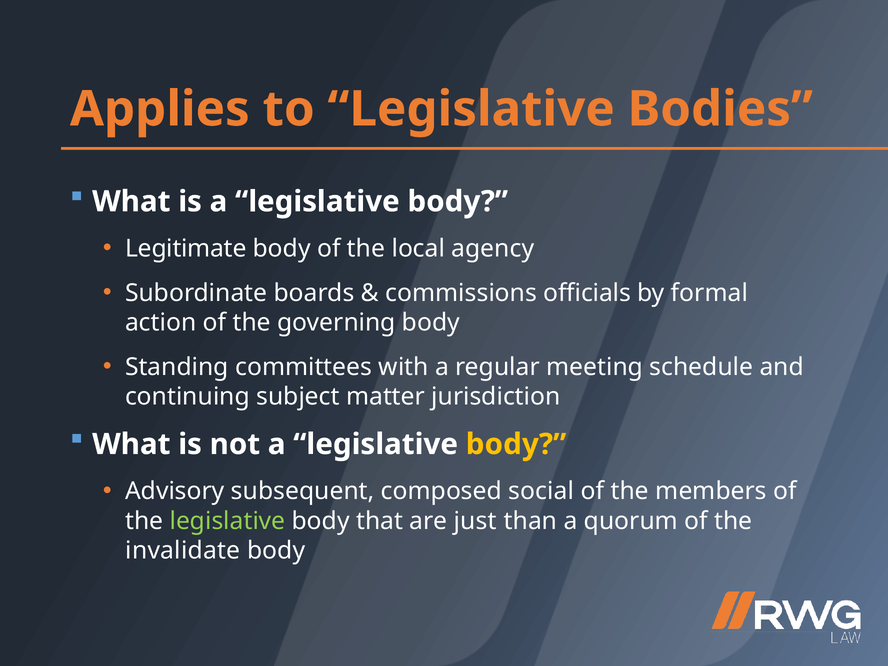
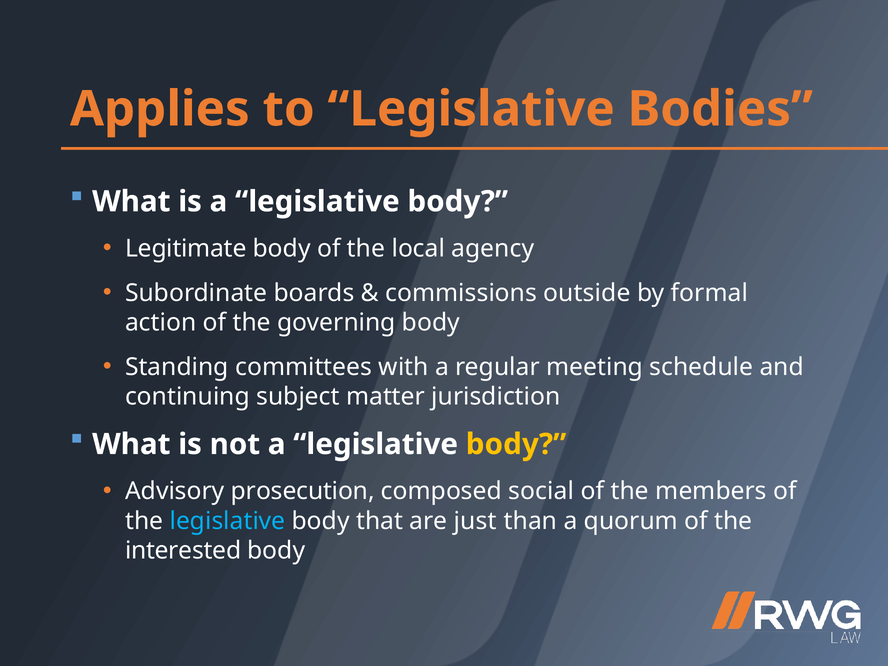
officials: officials -> outside (587, 293)
subsequent: subsequent -> prosecution (303, 491)
legislative colour: light green -> light blue (228, 521)
invalidate: invalidate -> interested (183, 551)
